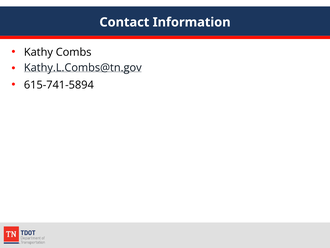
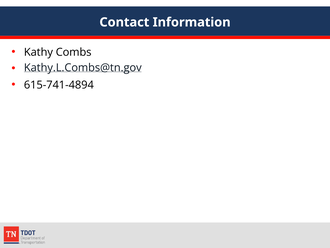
615-741-5894: 615-741-5894 -> 615-741-4894 (59, 85)
